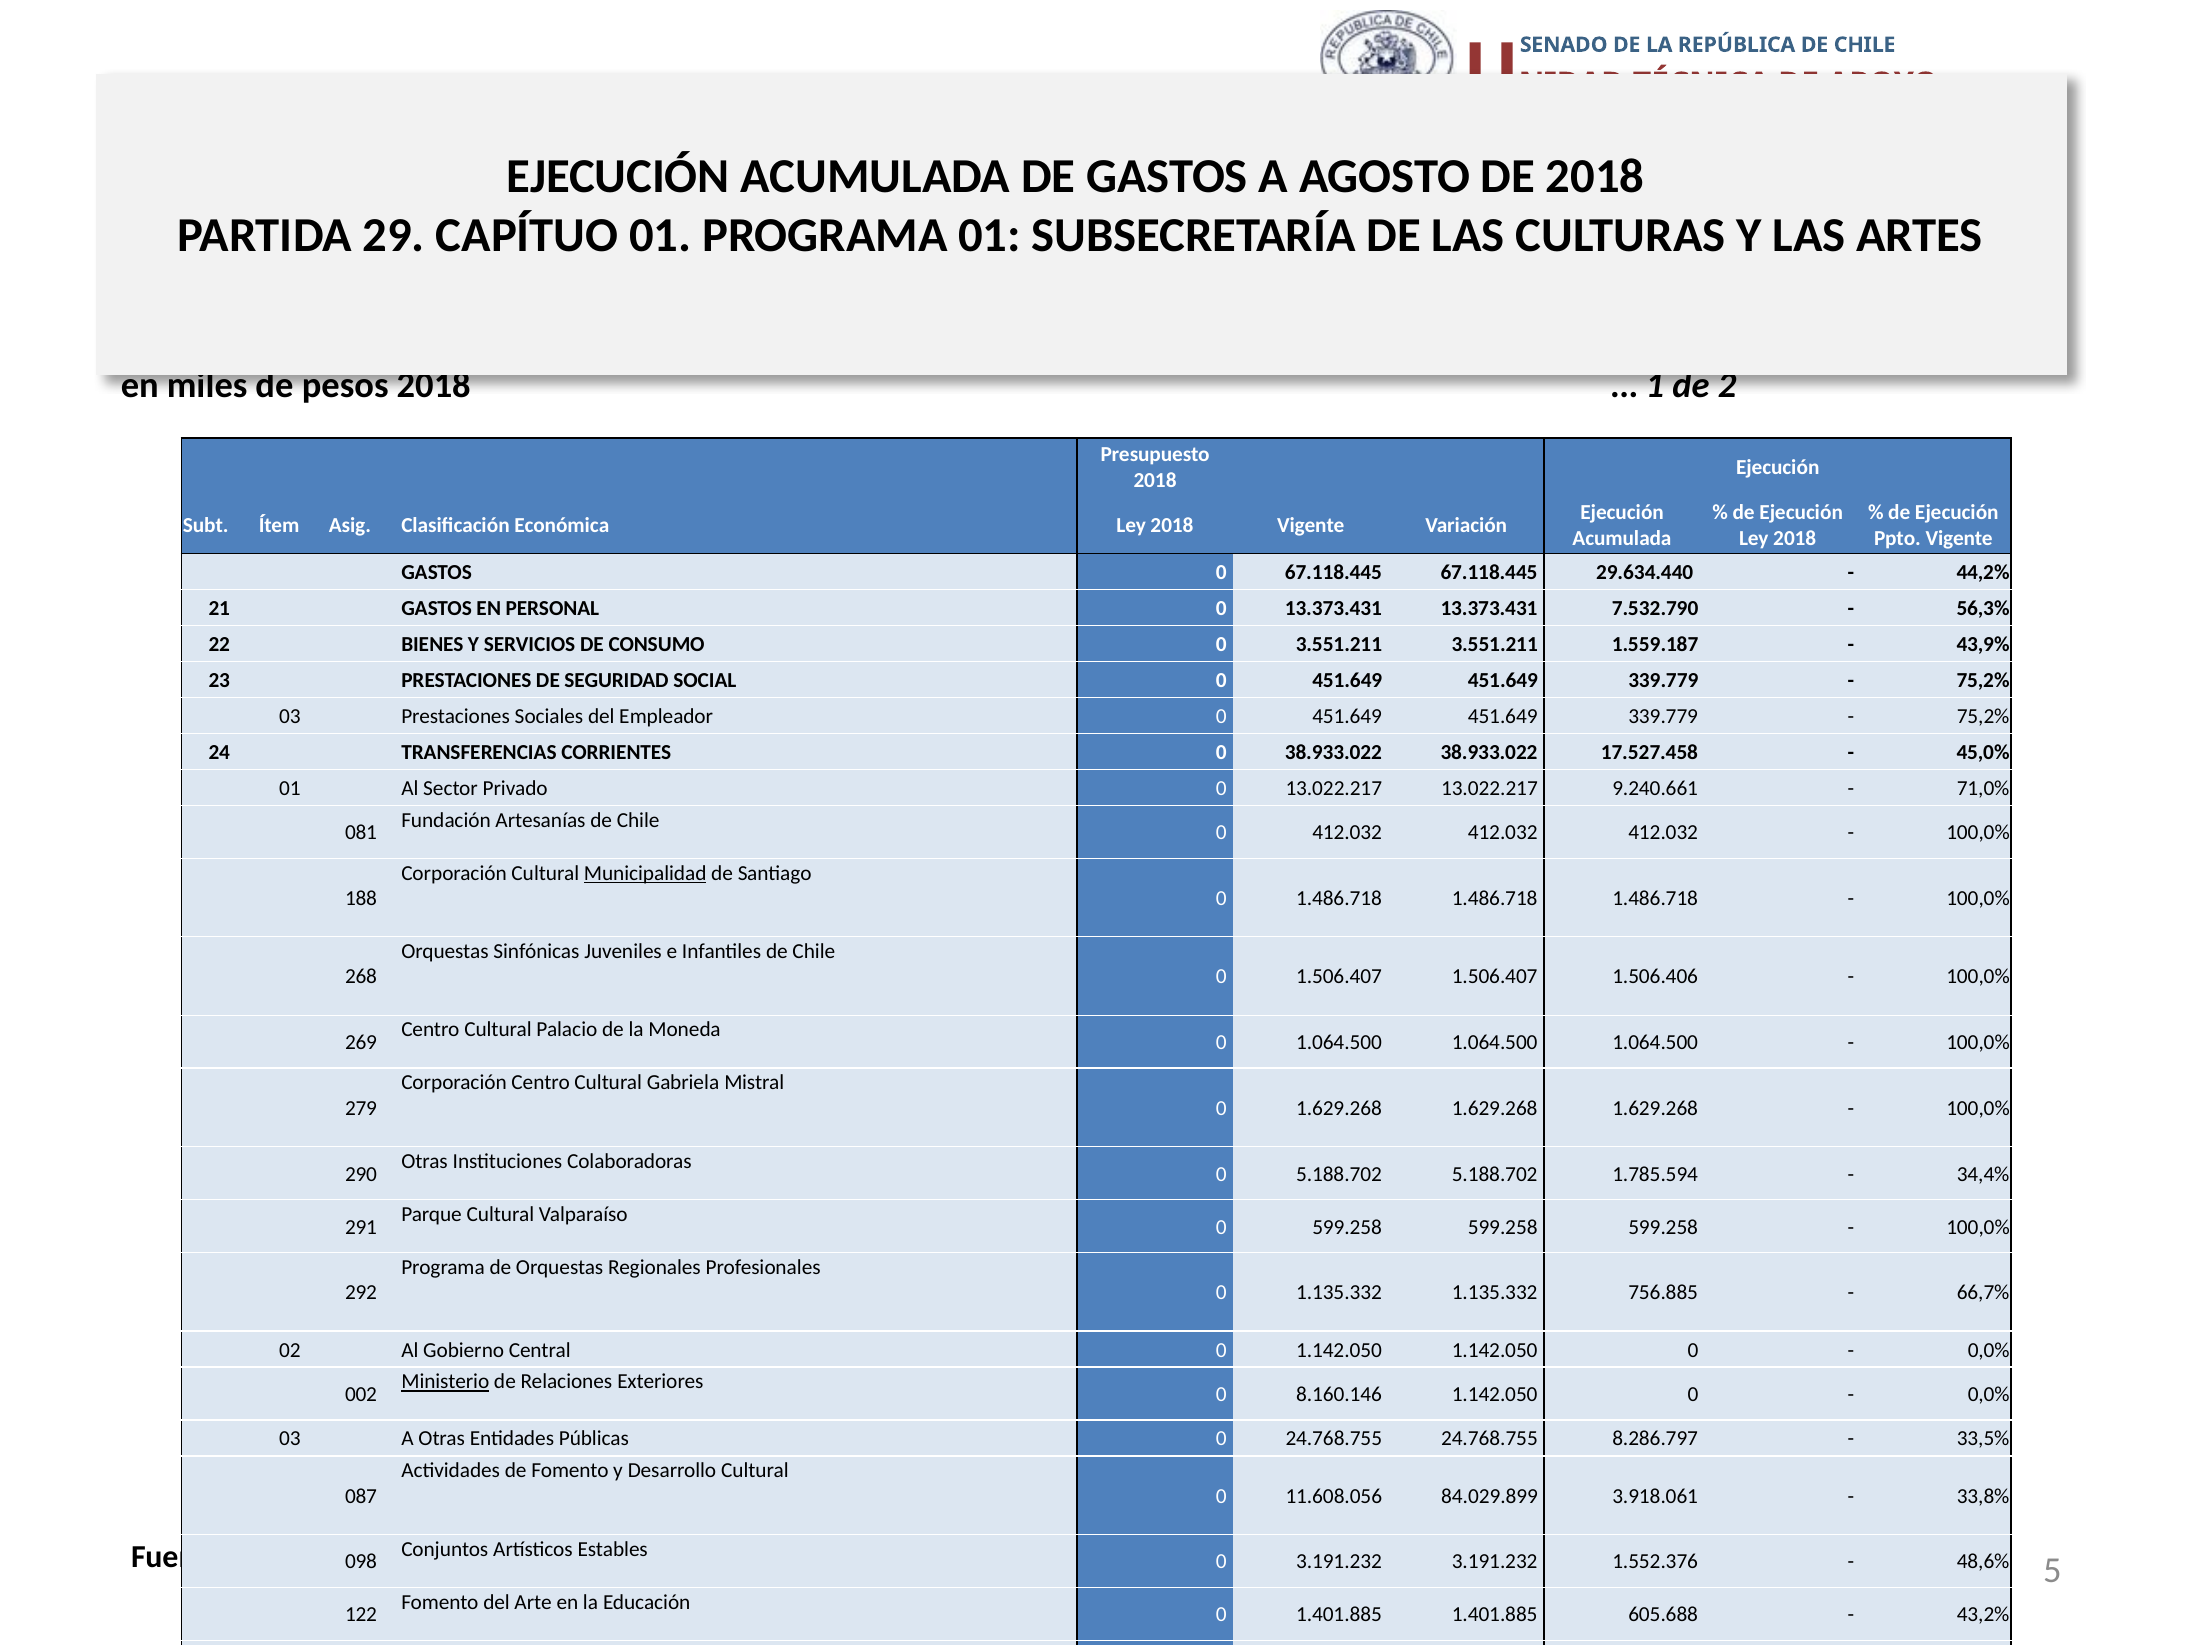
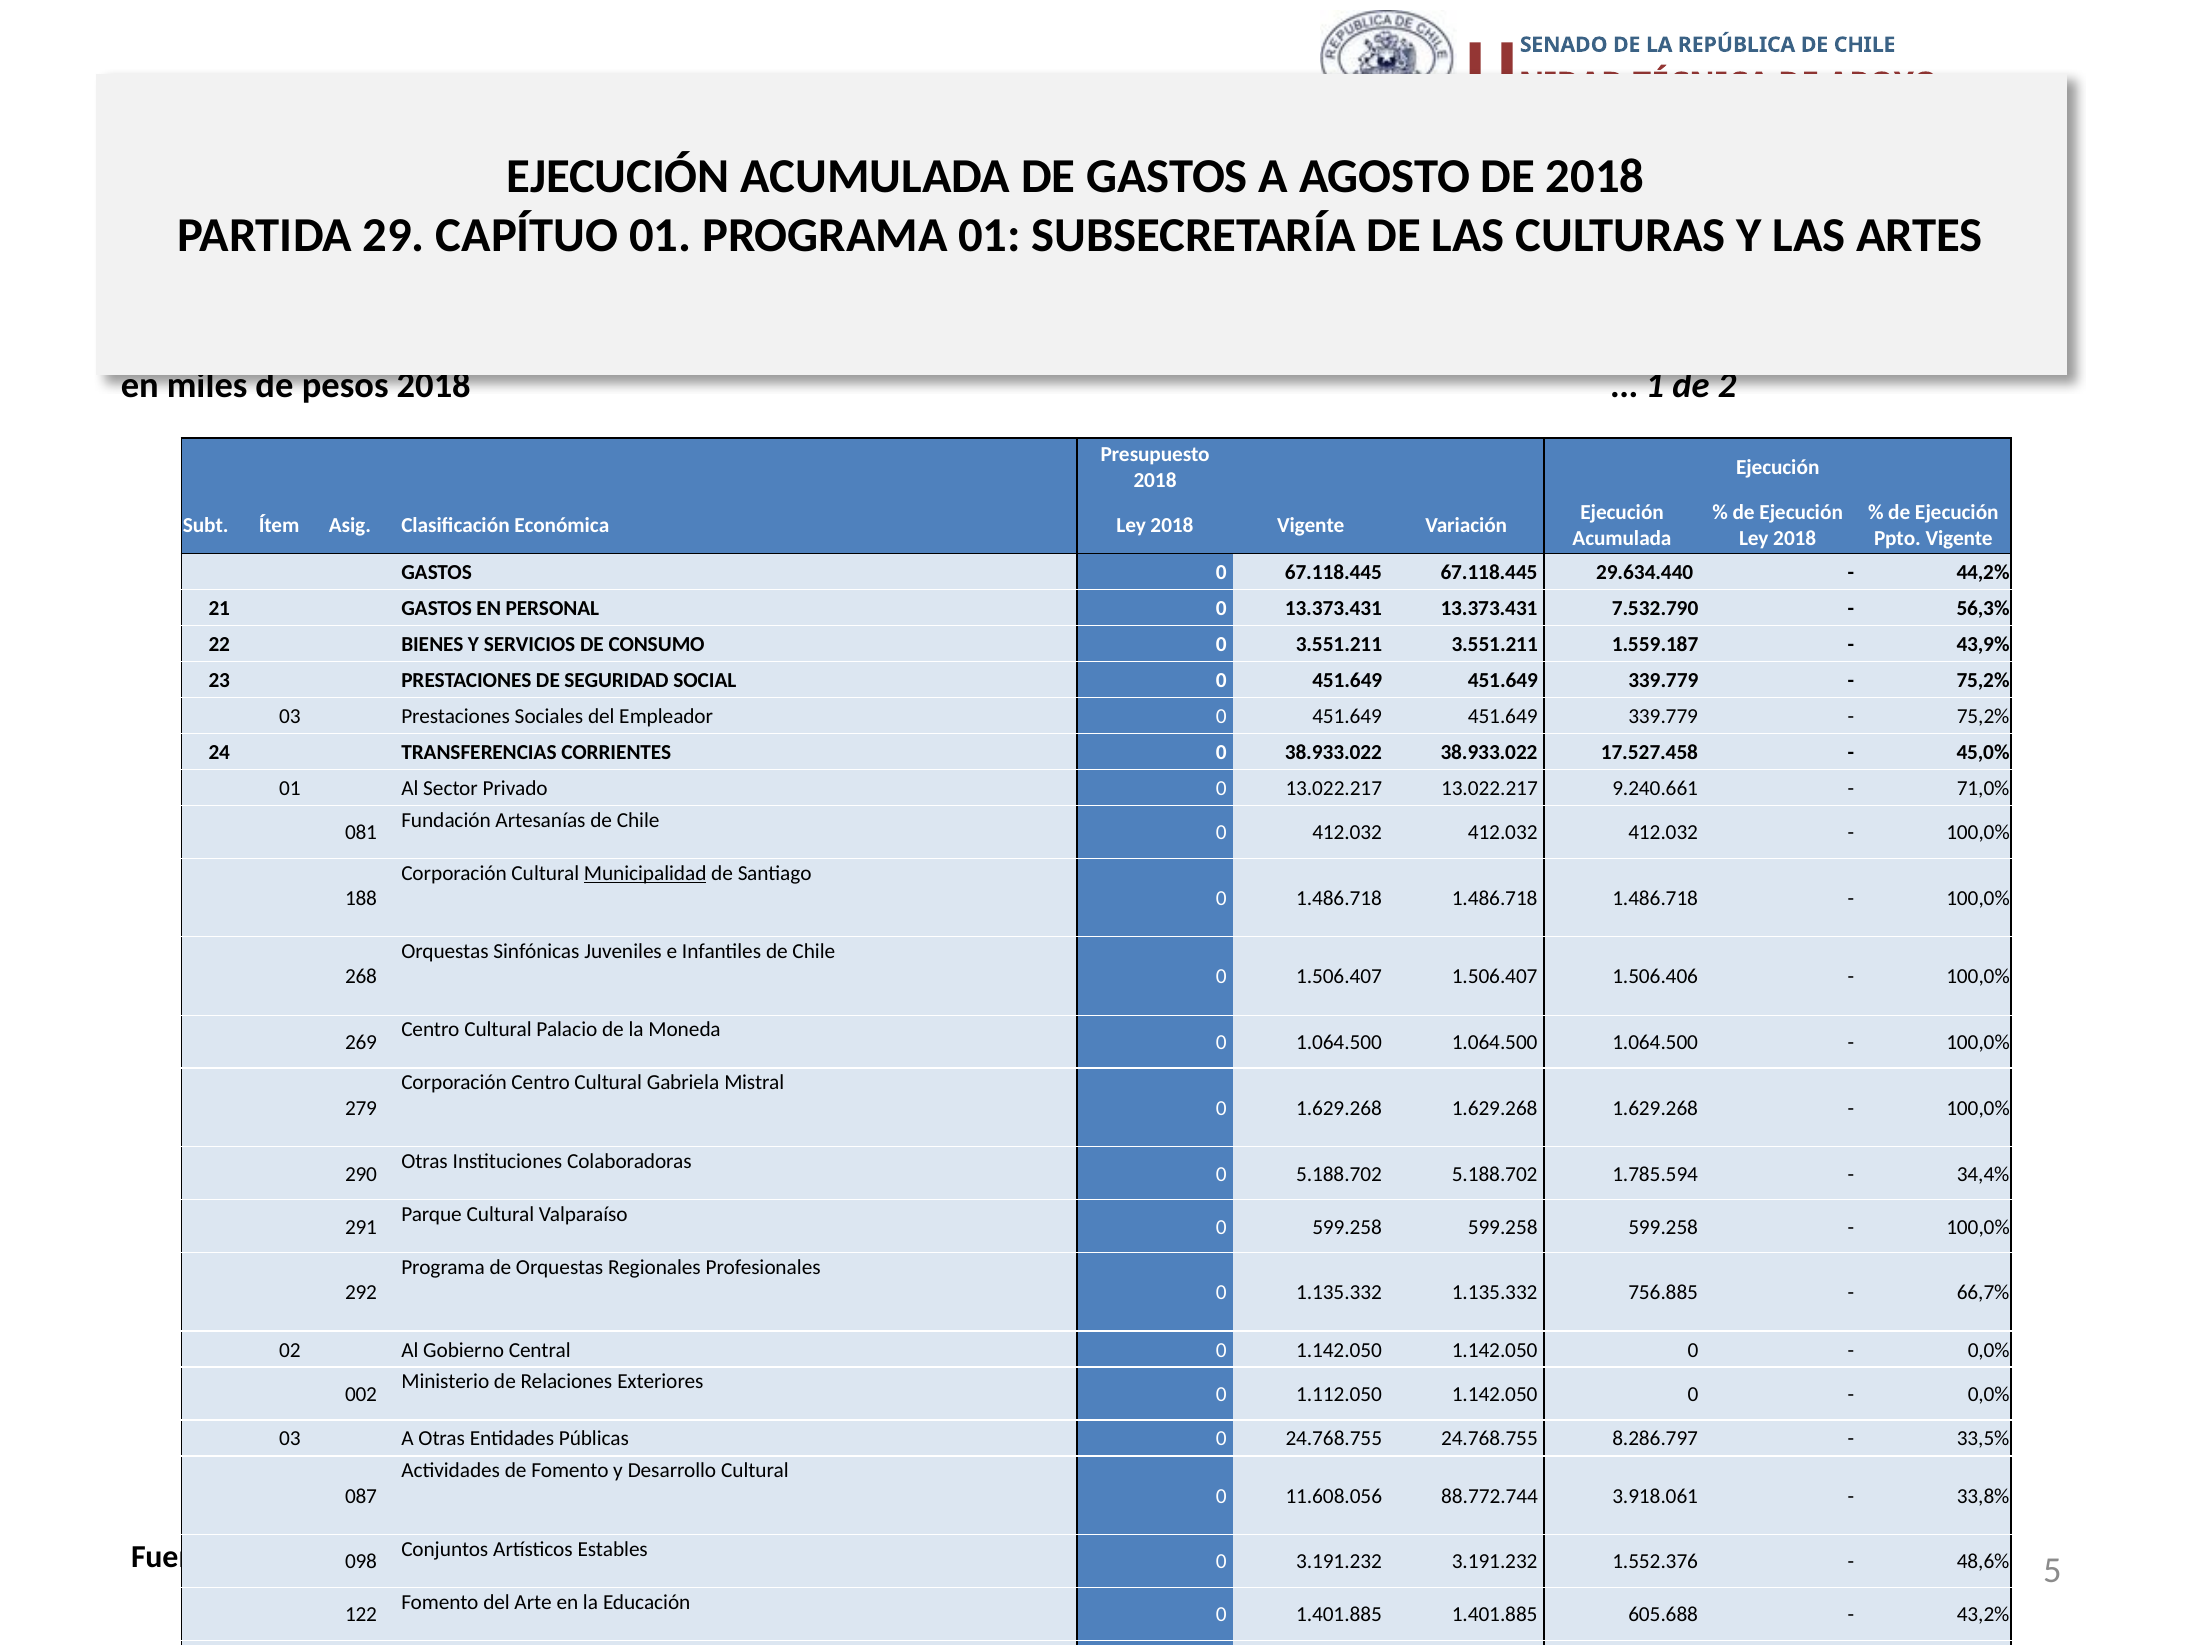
Ministerio underline: present -> none (445, 1382)
8.160.146: 8.160.146 -> 1.112.050 (1339, 1394)
84.029.899: 84.029.899 -> 88.772.744 (1490, 1496)
